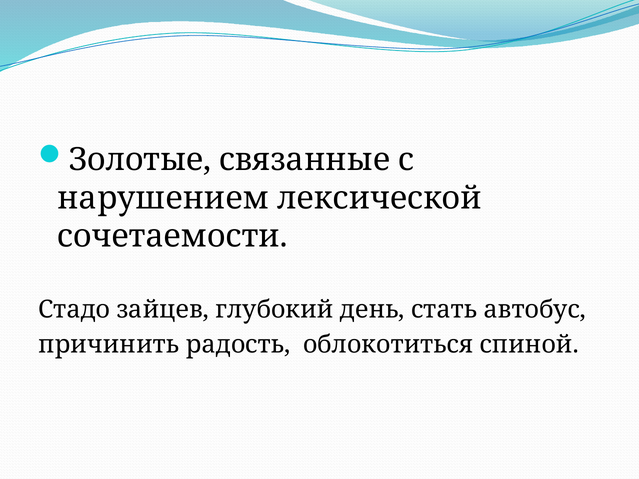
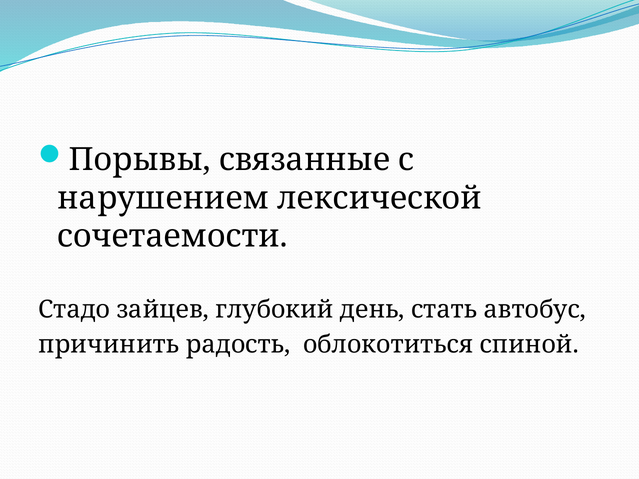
Золотые: Золотые -> Порывы (140, 160)
